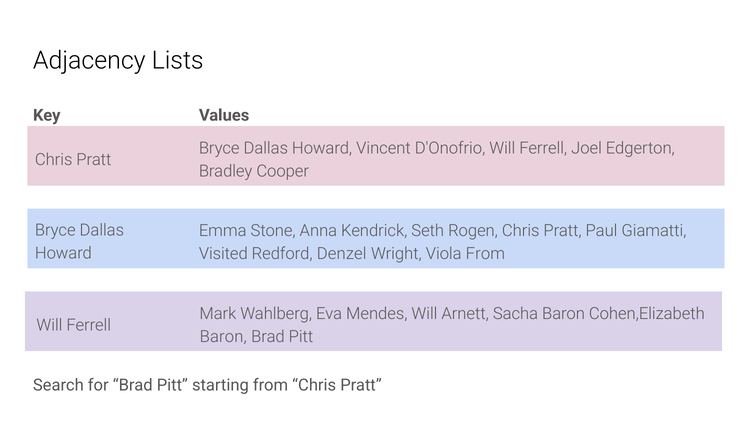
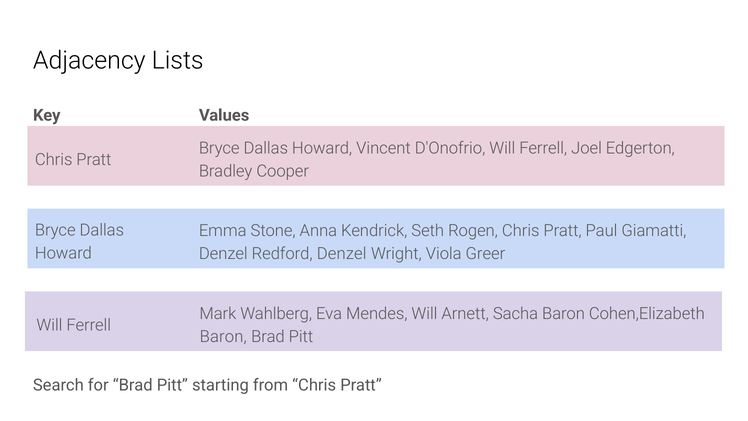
Visited: Visited -> Denzel (223, 254)
Viola From: From -> Greer (485, 254)
